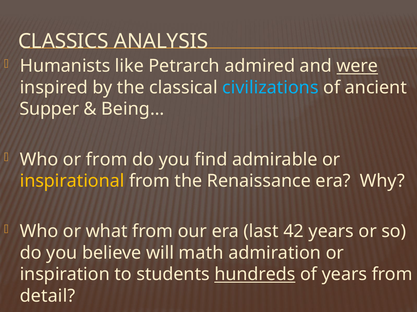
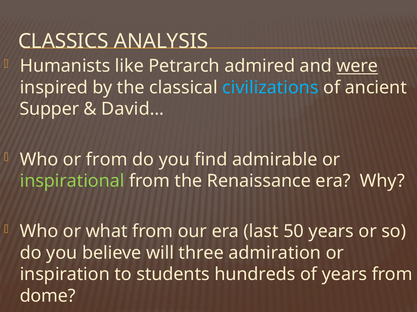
Being…: Being… -> David… (133, 109)
inspirational colour: yellow -> light green (72, 181)
42: 42 -> 50 (294, 232)
math: math -> three (201, 253)
hundreds underline: present -> none (255, 275)
detail: detail -> dome (48, 297)
